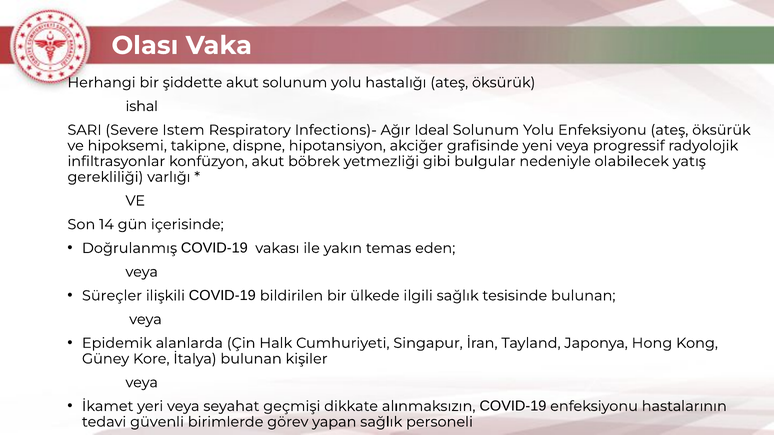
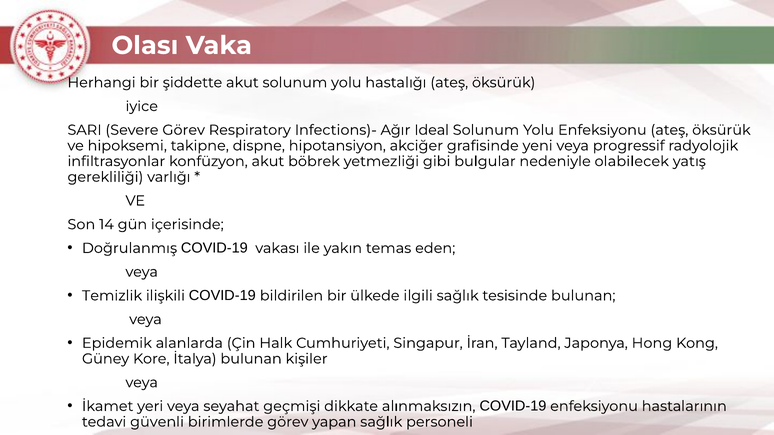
ishal: ishal -> iyice (142, 106)
Severe Istem: Istem -> Görev (184, 130)
Süreçler: Süreçler -> Temizlik (112, 296)
